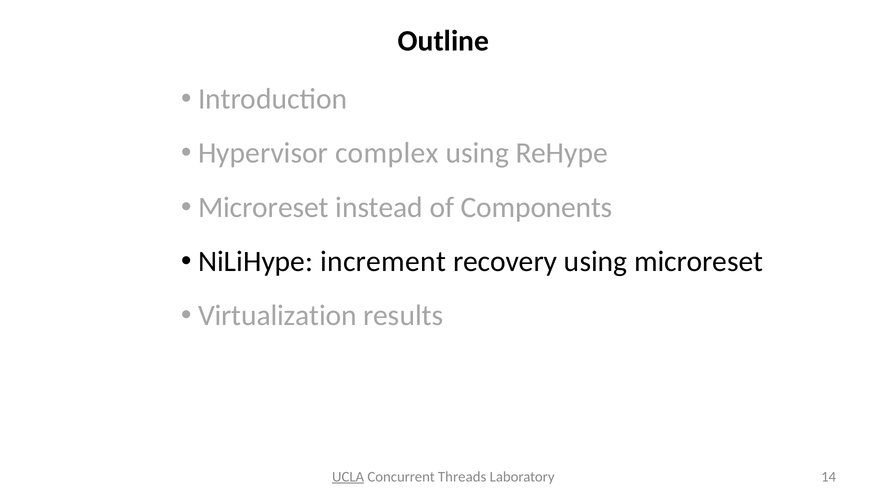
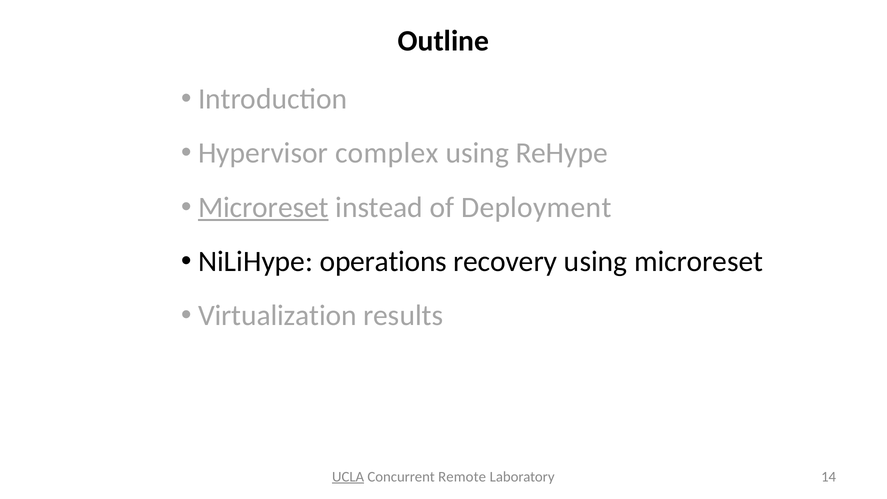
Microreset underline: none -> present (263, 207)
Components: Components -> Deployment (536, 207)
increment: increment -> operations (383, 261)
Threads: Threads -> Remote (462, 477)
